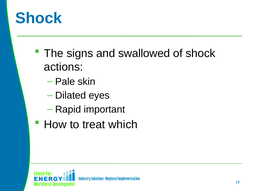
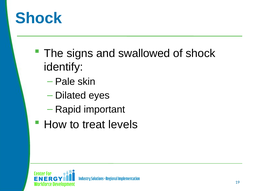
actions: actions -> identify (64, 67)
which: which -> levels (123, 125)
